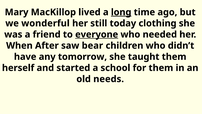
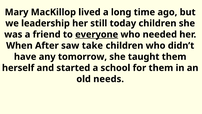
long underline: present -> none (121, 12)
wonderful: wonderful -> leadership (46, 23)
today clothing: clothing -> children (157, 23)
bear: bear -> take (92, 45)
